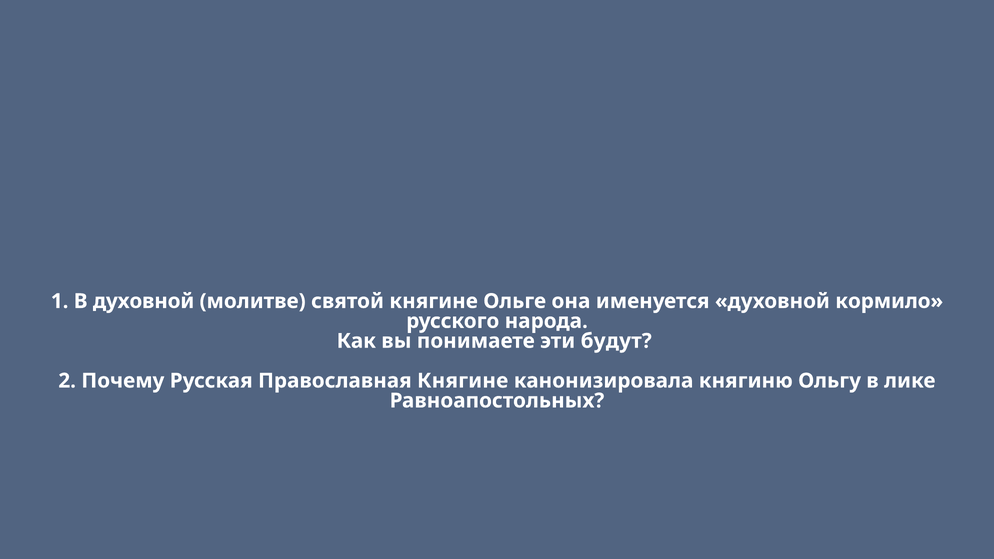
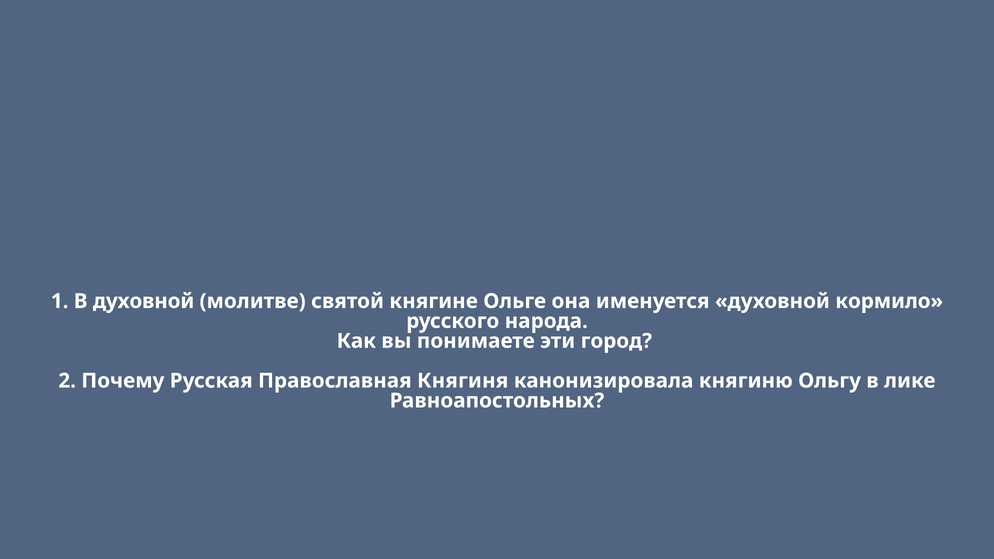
будут: будут -> город (616, 341)
Православная Княгине: Княгине -> Княгиня (463, 381)
